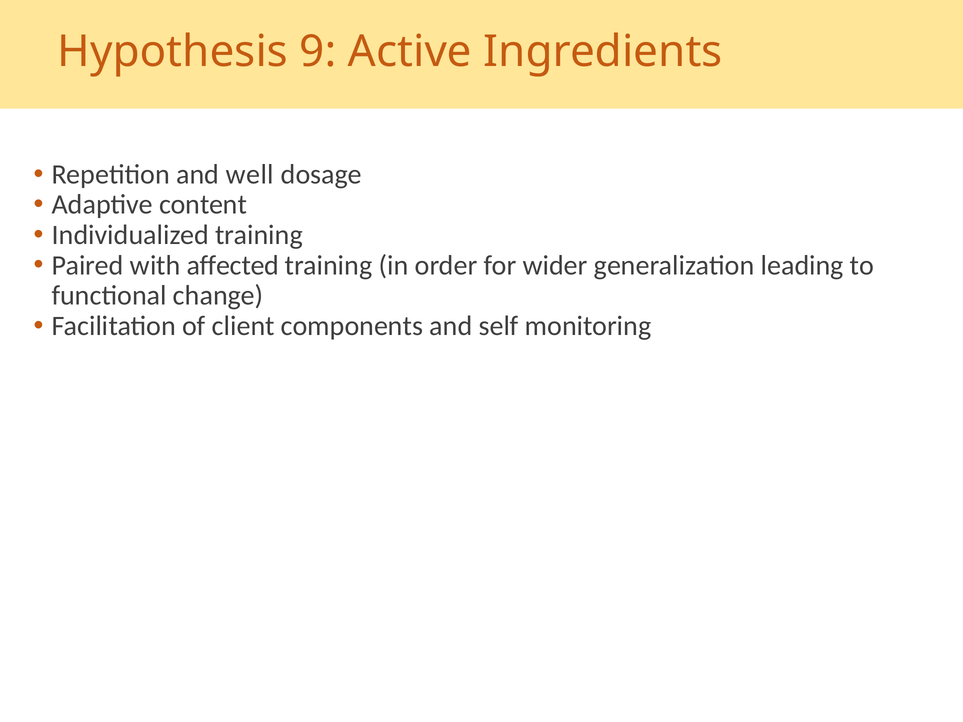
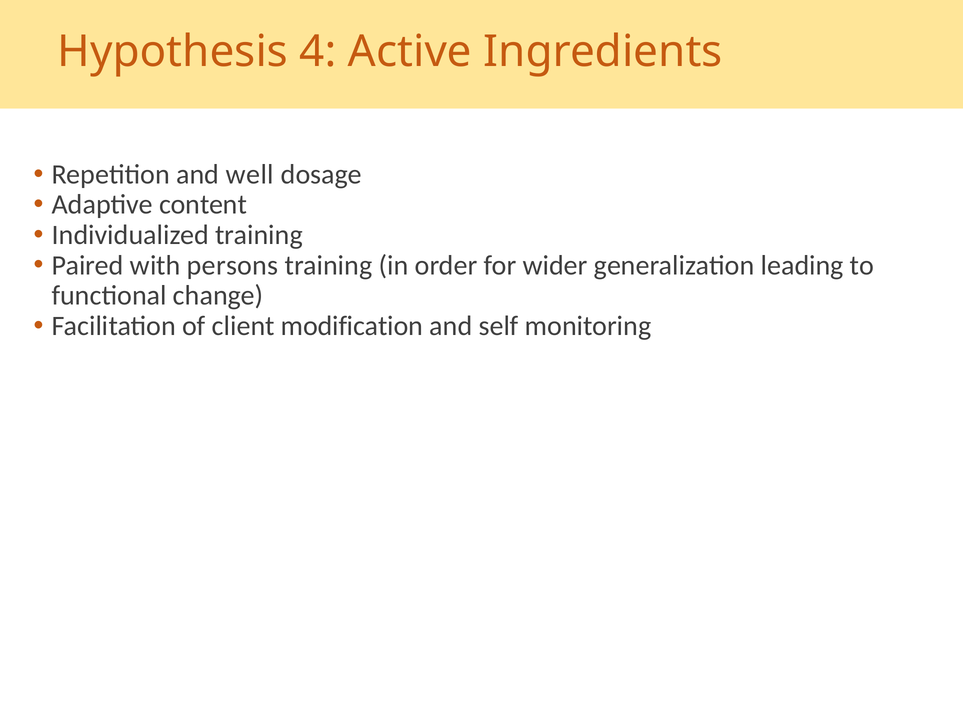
9: 9 -> 4 (318, 52)
affected: affected -> persons (233, 265)
components: components -> modification (352, 326)
